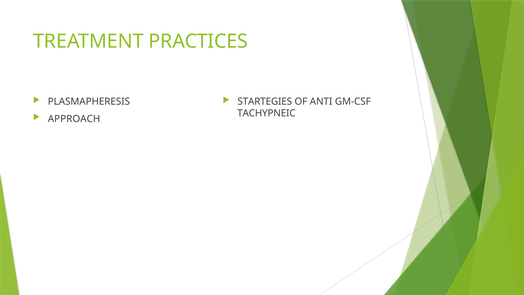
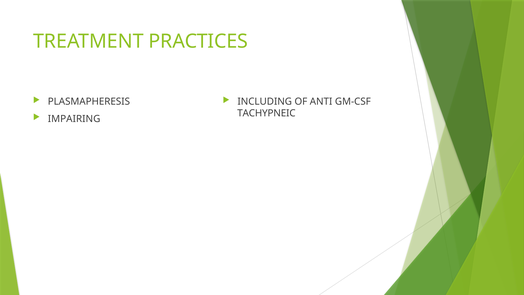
STARTEGIES: STARTEGIES -> INCLUDING (265, 101)
APPROACH: APPROACH -> IMPAIRING (74, 119)
